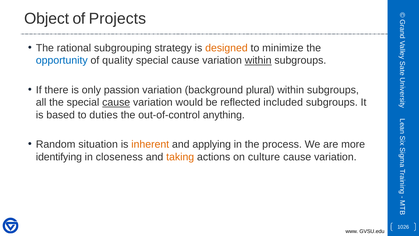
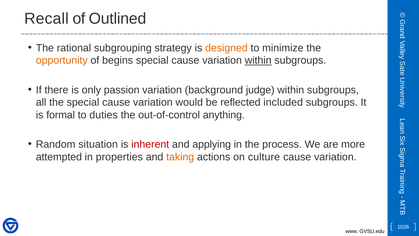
Object: Object -> Recall (46, 19)
Projects: Projects -> Outlined (117, 19)
opportunity colour: blue -> orange (62, 60)
quality: quality -> begins (118, 60)
plural: plural -> judge (260, 90)
cause underline: present -> none (116, 102)
based: based -> formal (61, 115)
inherent colour: orange -> red (150, 144)
identifying: identifying -> attempted (59, 157)
closeness: closeness -> properties (119, 157)
